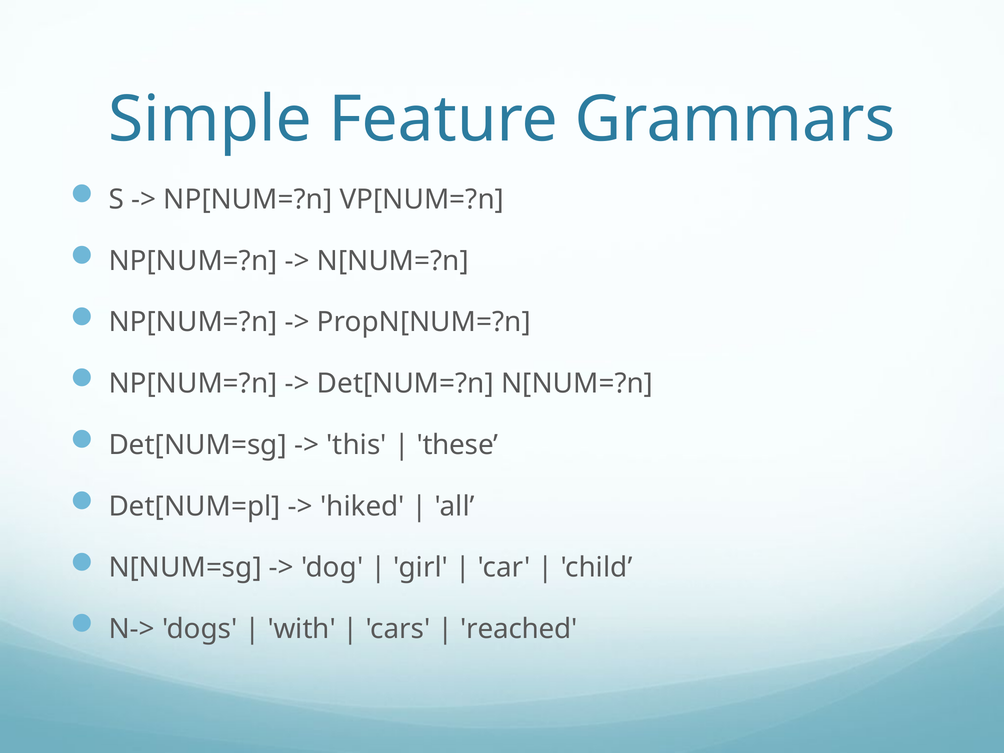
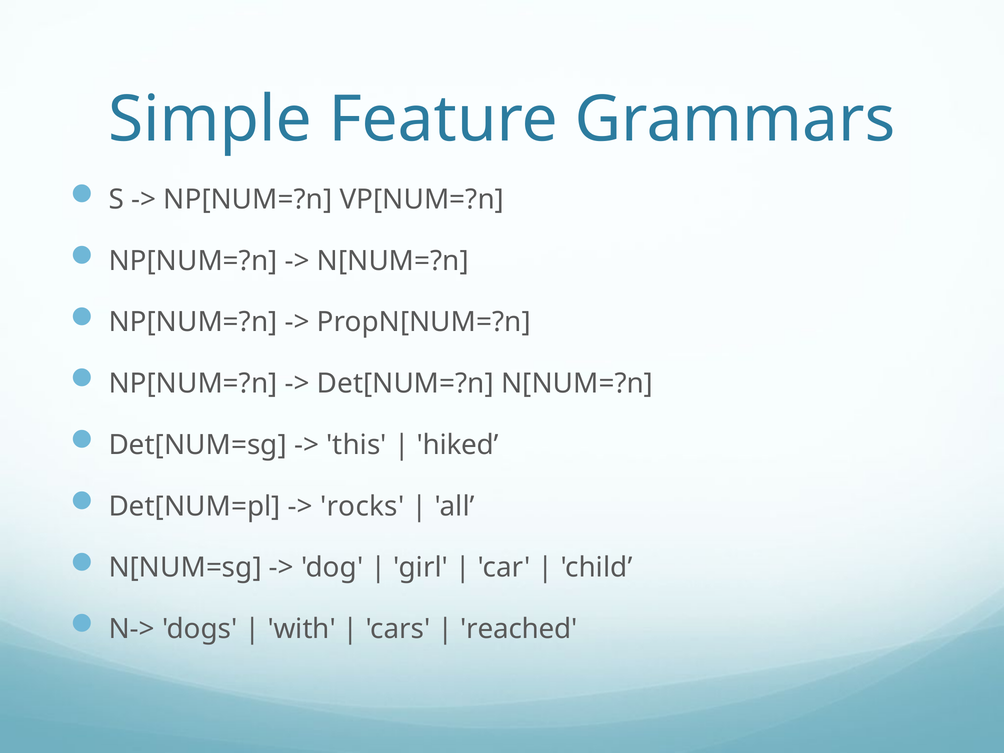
these: these -> hiked (458, 445)
hiked: hiked -> rocks (362, 506)
